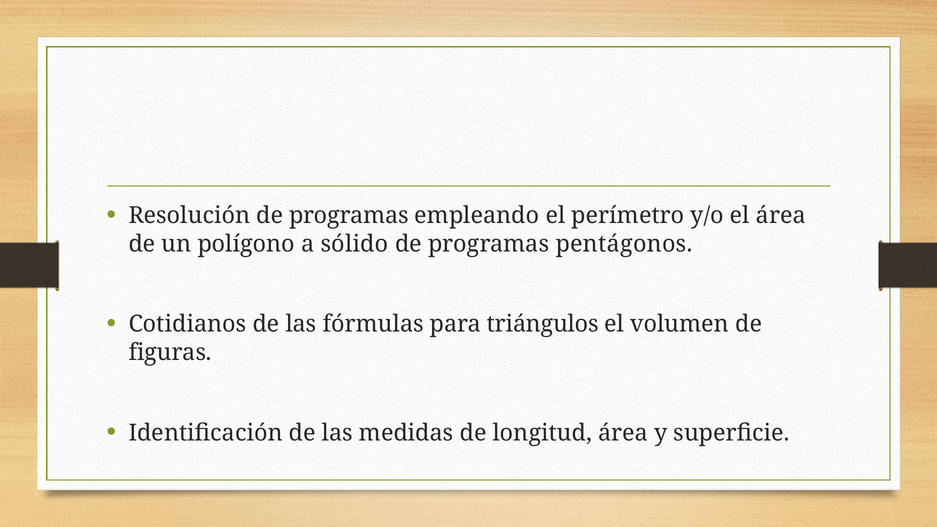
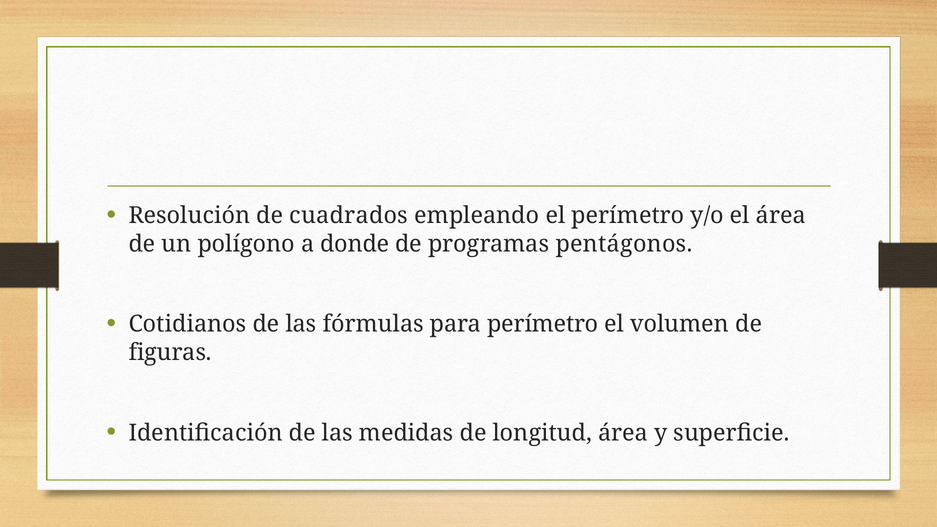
Resolución de programas: programas -> cuadrados (349, 216)
sólido: sólido -> donde (355, 244)
para triángulos: triángulos -> perímetro (543, 324)
